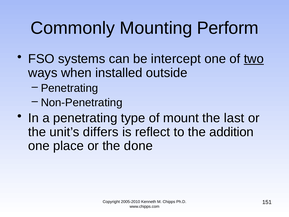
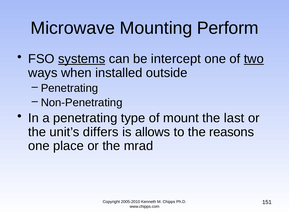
Commonly: Commonly -> Microwave (73, 28)
systems underline: none -> present (82, 59)
reflect: reflect -> allows (153, 132)
addition: addition -> reasons (232, 132)
done: done -> mrad (139, 146)
